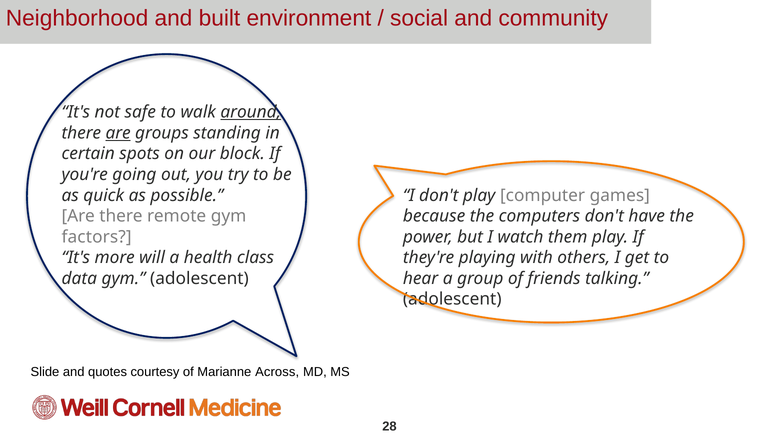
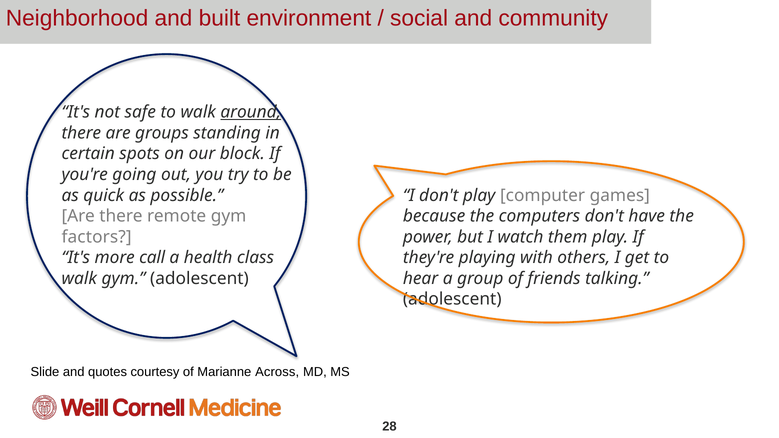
are underline: present -> none (118, 133)
will: will -> call (152, 258)
data: data -> walk (79, 279)
